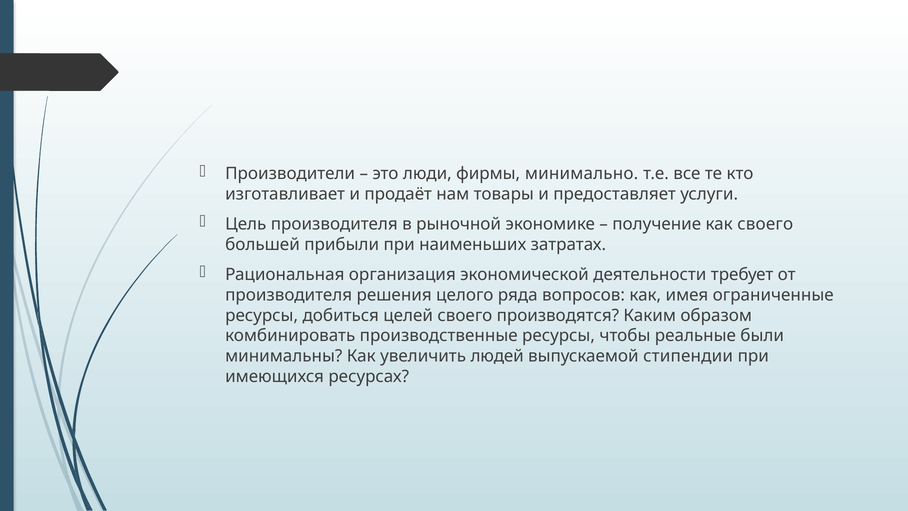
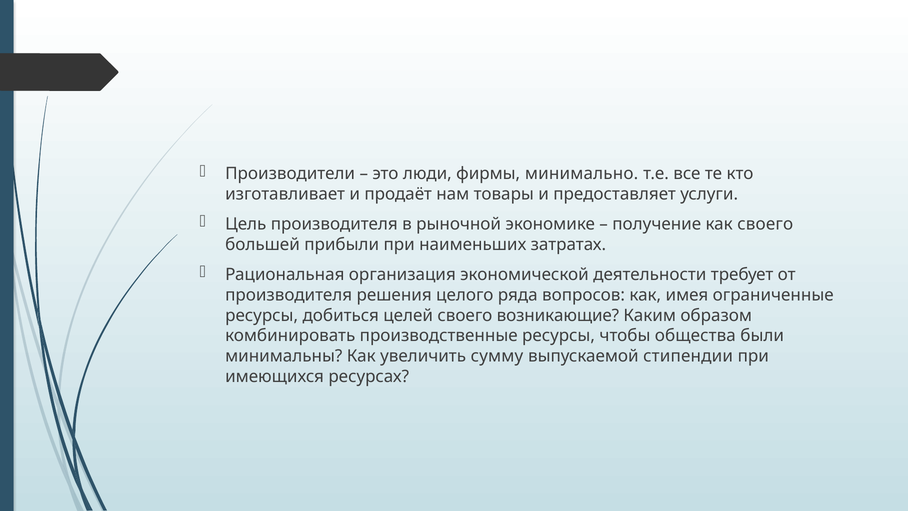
производятся: производятся -> возникающие (558, 315)
реальные: реальные -> общества (695, 336)
людей: людей -> сумму (497, 356)
